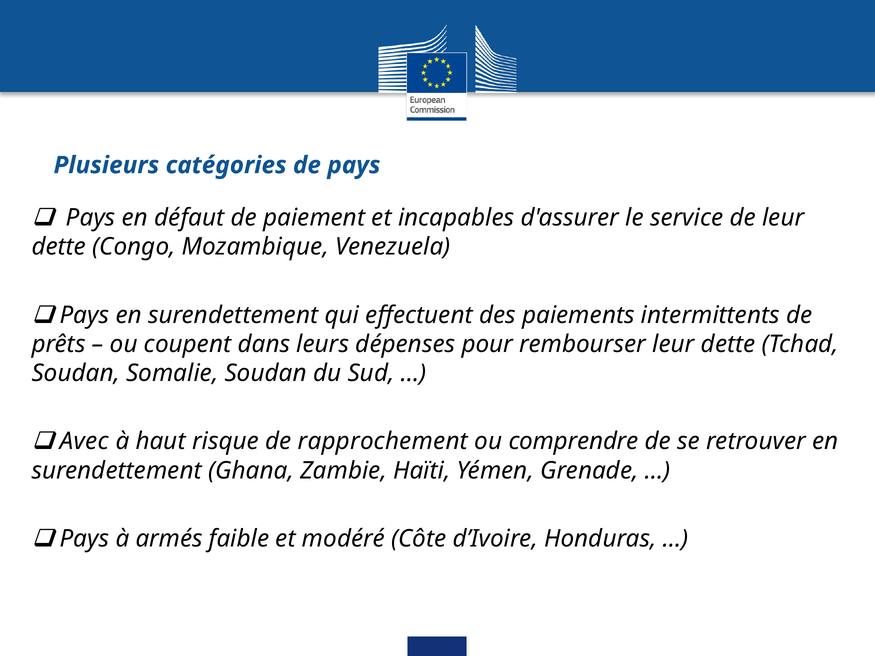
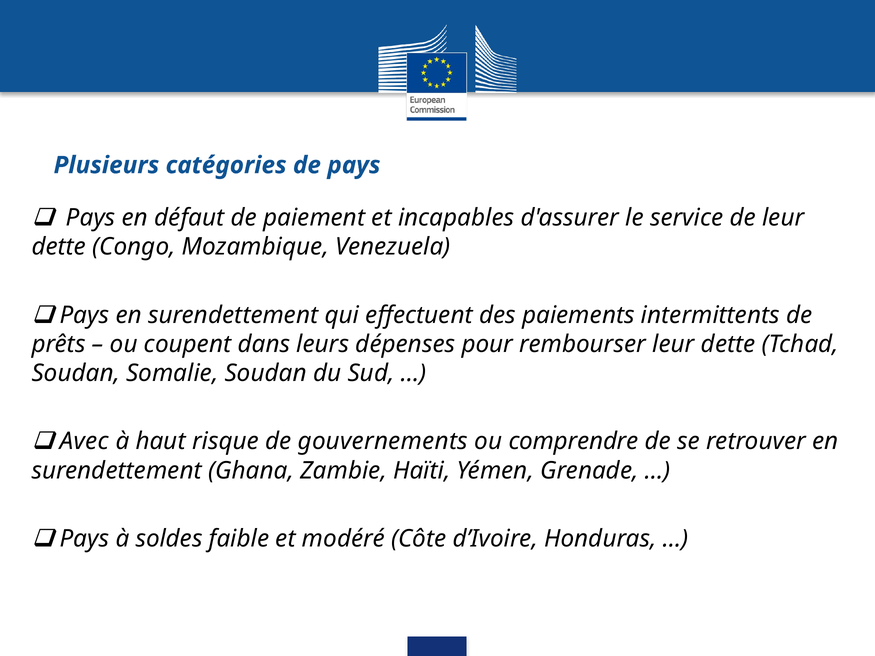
rapprochement: rapprochement -> gouvernements (383, 442)
armés: armés -> soldes (169, 539)
